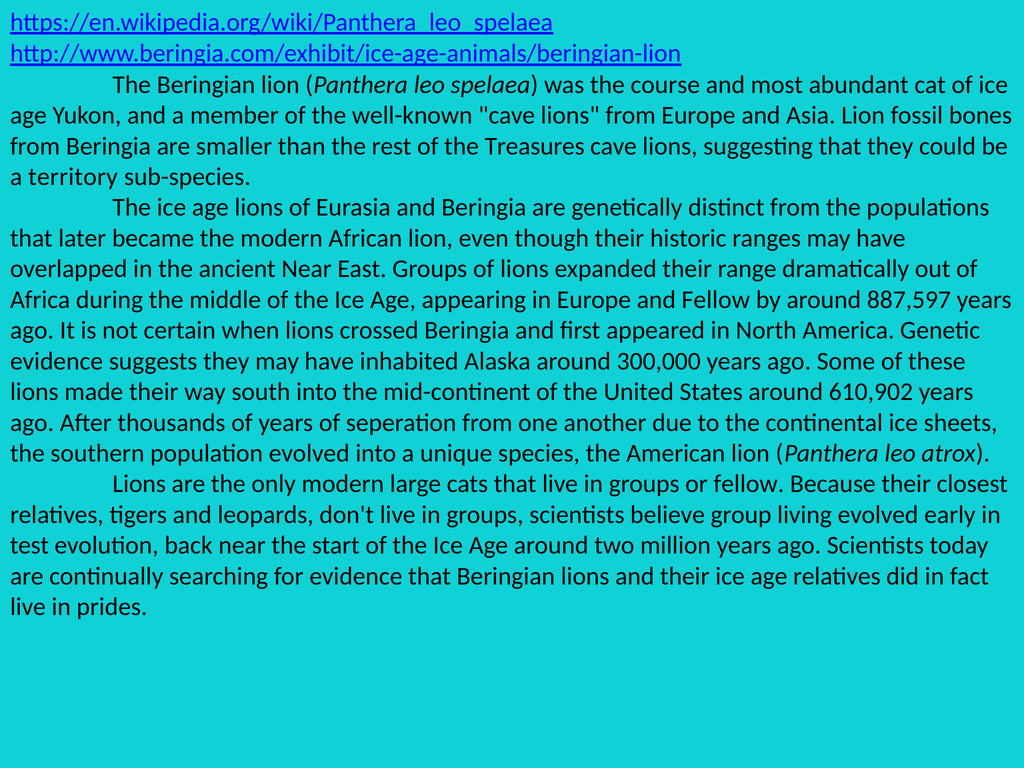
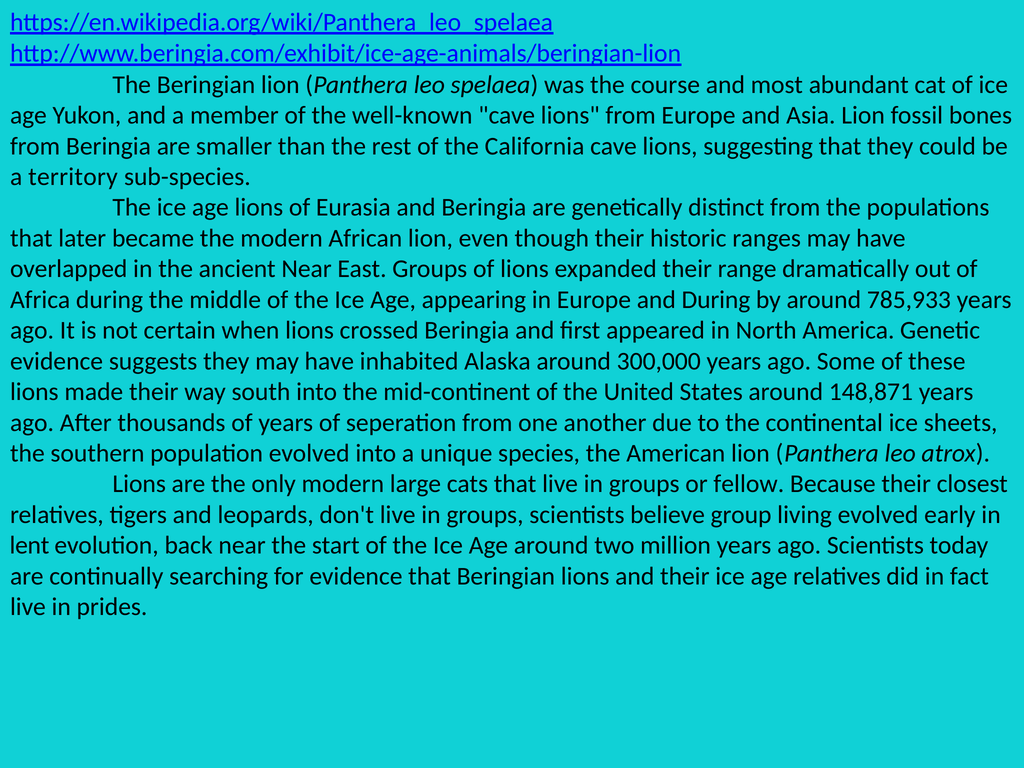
Treasures: Treasures -> California (535, 146)
and Fellow: Fellow -> During (716, 300)
887,597: 887,597 -> 785,933 (909, 300)
610,902: 610,902 -> 148,871 (871, 392)
test: test -> lent (29, 545)
